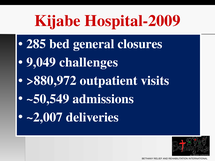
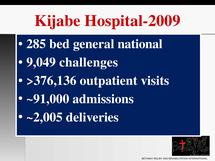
closures: closures -> national (140, 44)
>880,972: >880,972 -> >376,136 (51, 81)
~50,549: ~50,549 -> ~91,000 (48, 99)
~2,007: ~2,007 -> ~2,005 (45, 117)
